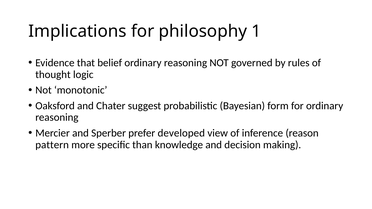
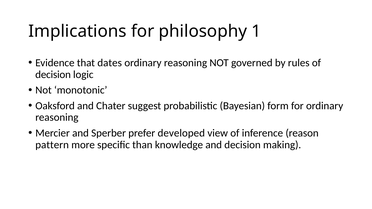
belief: belief -> dates (110, 63)
thought: thought -> decision (53, 75)
